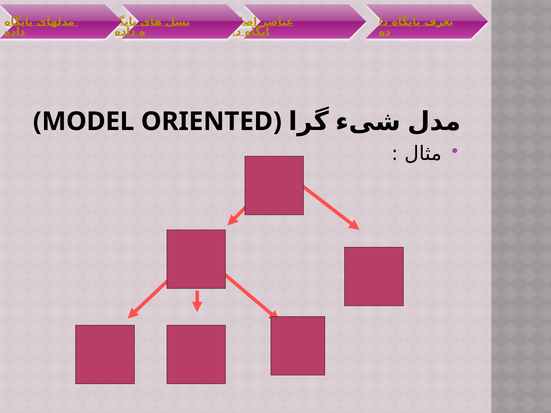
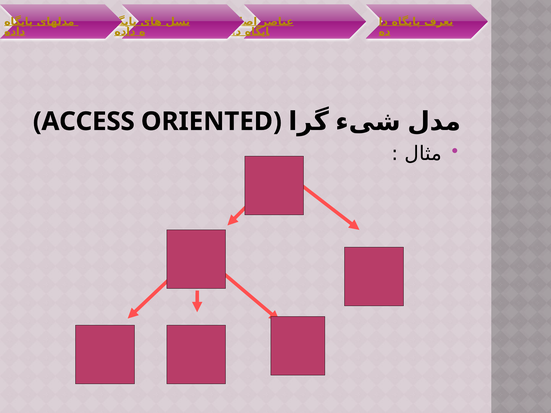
MODEL: MODEL -> ACCESS (88, 122)
